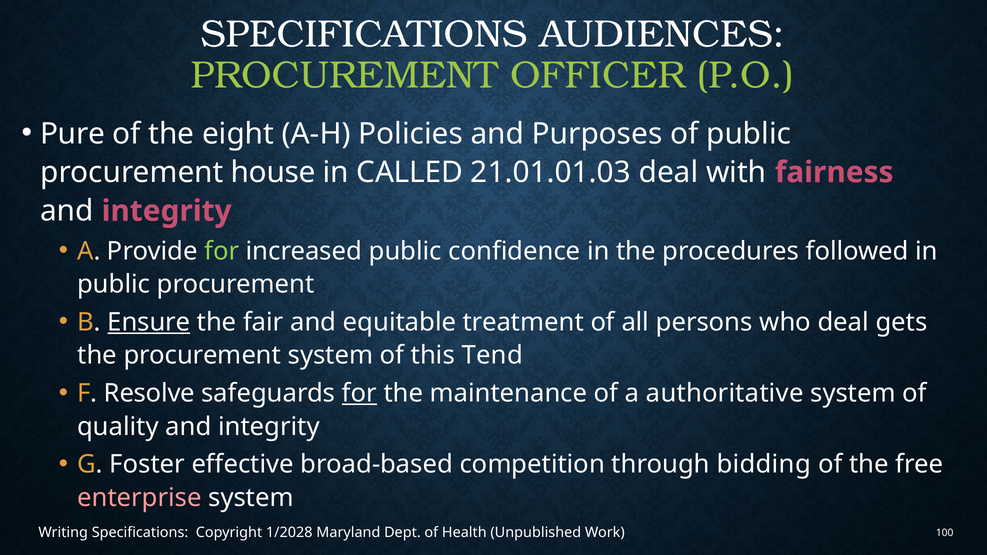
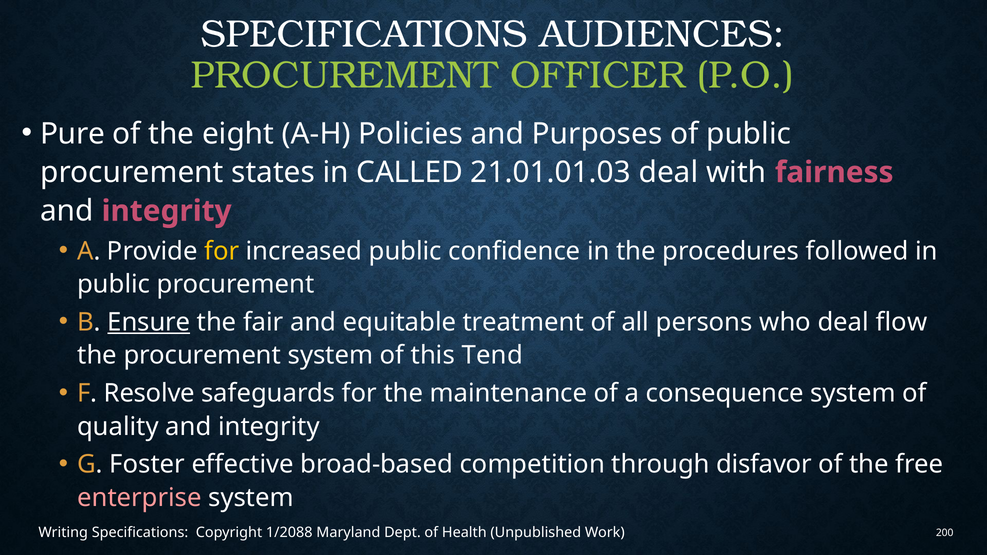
house: house -> states (273, 172)
for colour: light green -> yellow (222, 251)
gets: gets -> flow (901, 322)
for underline: present -> none (359, 393)
authoritative: authoritative -> consequence (725, 393)
bidding: bidding -> disfavor (764, 465)
1/2028: 1/2028 -> 1/2088 (289, 533)
100: 100 -> 200 (945, 533)
